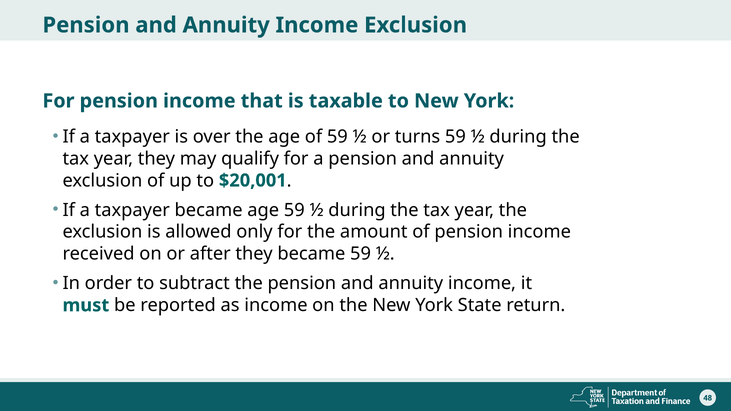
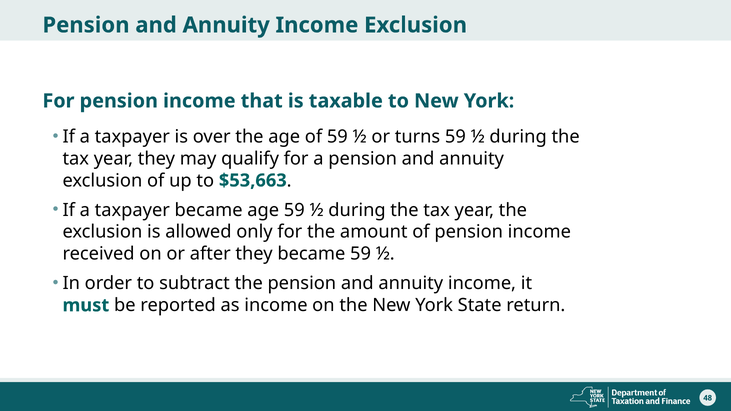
$20,001: $20,001 -> $53,663 (253, 181)
